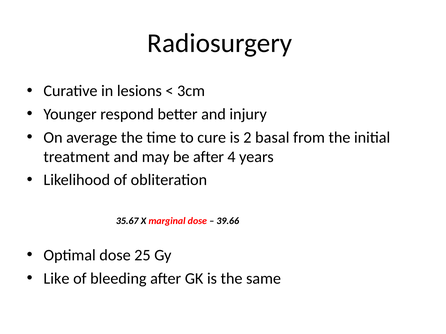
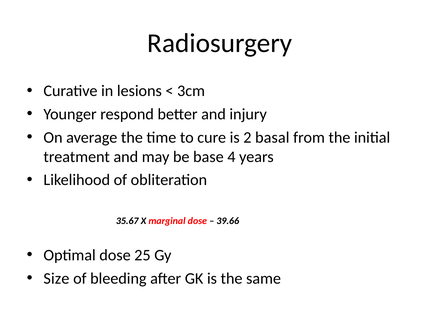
be after: after -> base (208, 157)
Like: Like -> Size (56, 279)
